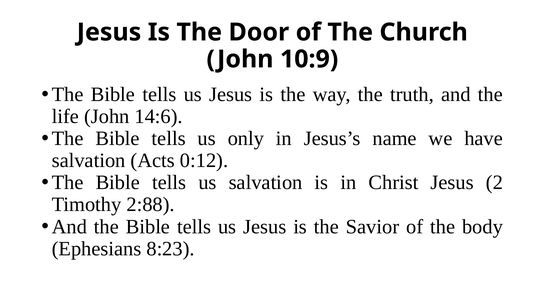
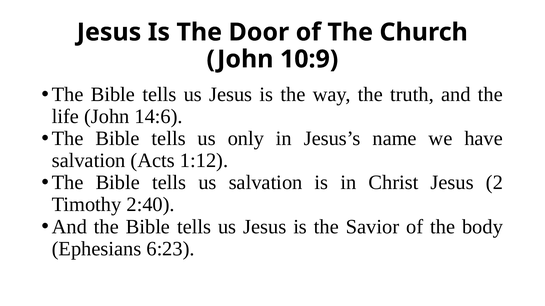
0:12: 0:12 -> 1:12 (204, 161)
2:88: 2:88 -> 2:40 (151, 205)
8:23: 8:23 -> 6:23 (171, 249)
